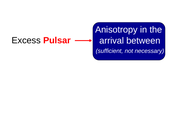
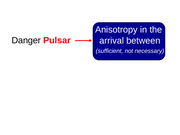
Excess: Excess -> Danger (26, 40)
